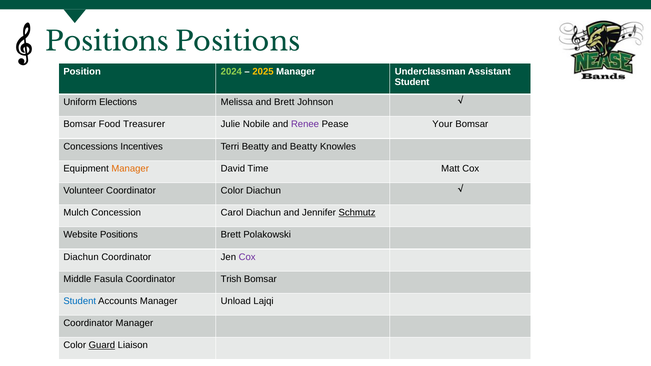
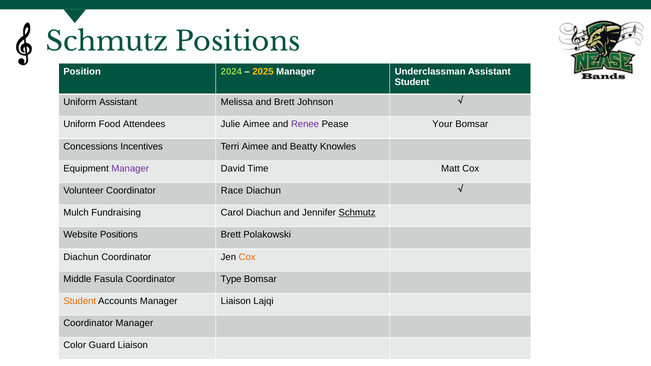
Positions: Positions -> Schmutz (107, 42)
Uniform Elections: Elections -> Assistant (118, 102)
Bomsar: Bomsar -> Uniform (80, 124)
Treasurer: Treasurer -> Attendees (144, 124)
Julie Nobile: Nobile -> Aimee (256, 124)
Terri Beatty: Beatty -> Aimee (255, 147)
Manager colour: orange -> purple (130, 169)
Coordinator Color: Color -> Race (232, 191)
Concession: Concession -> Fundraising (116, 213)
Cox colour: purple -> orange (247, 257)
Trish: Trish -> Type (231, 279)
Student colour: blue -> orange (80, 301)
Manager Unload: Unload -> Liaison (236, 301)
Guard underline: present -> none (102, 345)
